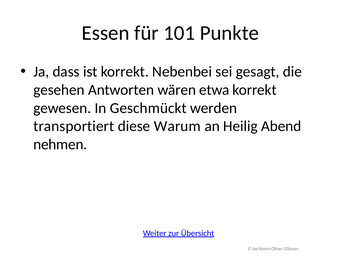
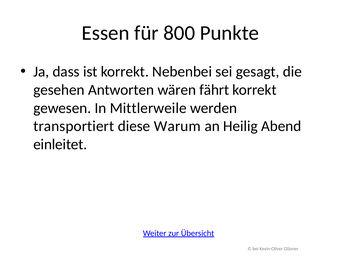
101: 101 -> 800 (179, 33)
etwa: etwa -> fährt (214, 90)
Geschmückt: Geschmückt -> Mittlerweile (148, 108)
nehmen: nehmen -> einleitet (60, 144)
